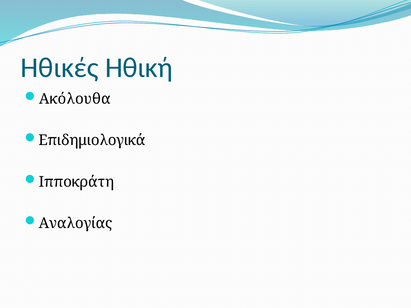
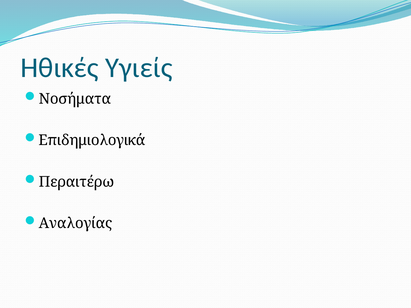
Ηθική: Ηθική -> Υγιείς (139, 68)
Ακόλουθα: Ακόλουθα -> Νοσήματα (75, 99)
Ιπποκράτη: Ιπποκράτη -> Περαιτέρω (76, 182)
